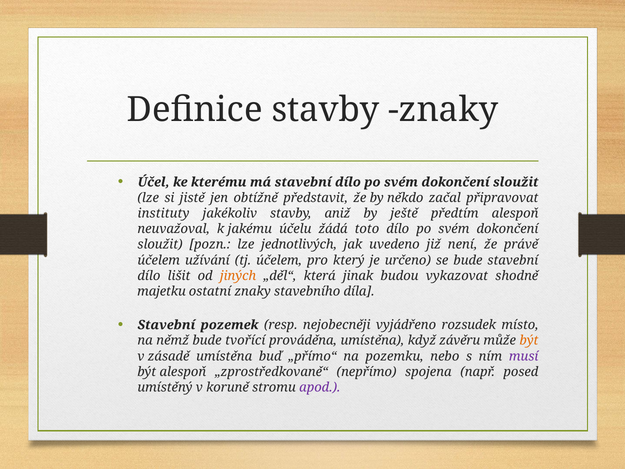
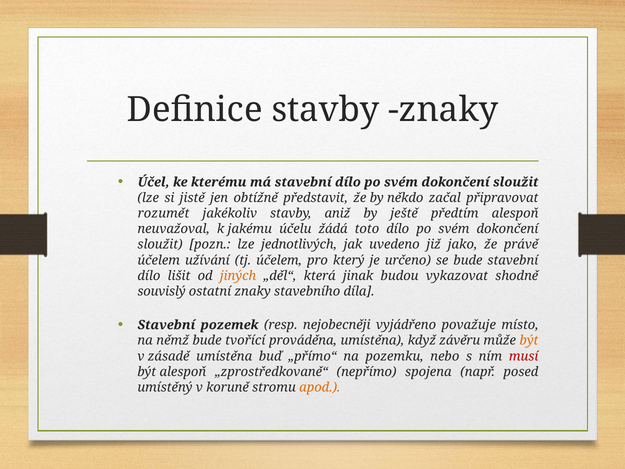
instituty: instituty -> rozumět (163, 213)
není: není -> jako (463, 245)
majetku: majetku -> souvislý (162, 291)
rozsudek: rozsudek -> považuje (469, 325)
musí colour: purple -> red (524, 356)
apod colour: purple -> orange (320, 387)
